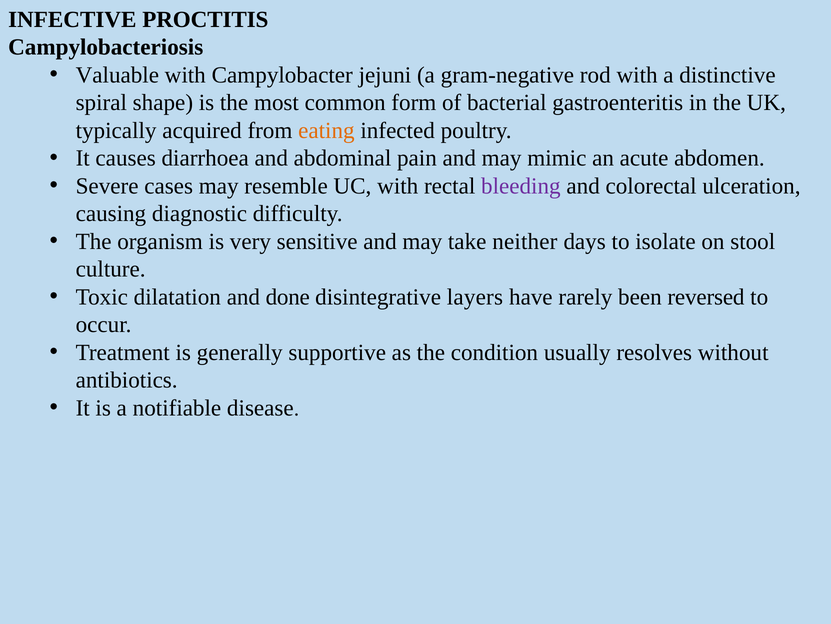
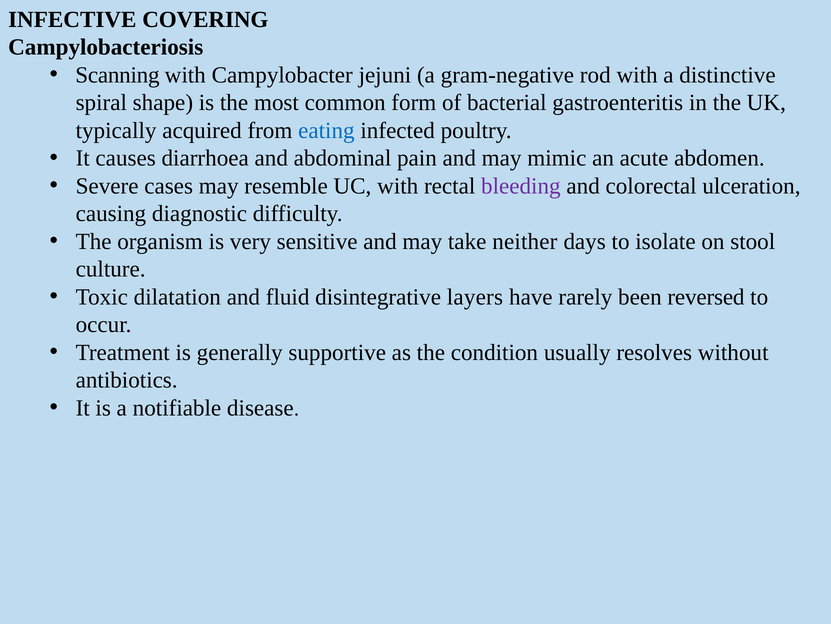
PROCTITIS: PROCTITIS -> COVERING (205, 20)
Valuable: Valuable -> Scanning (117, 75)
eating colour: orange -> blue (326, 130)
done: done -> fluid (288, 297)
